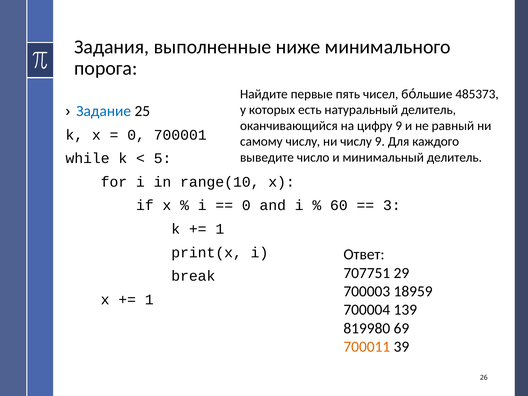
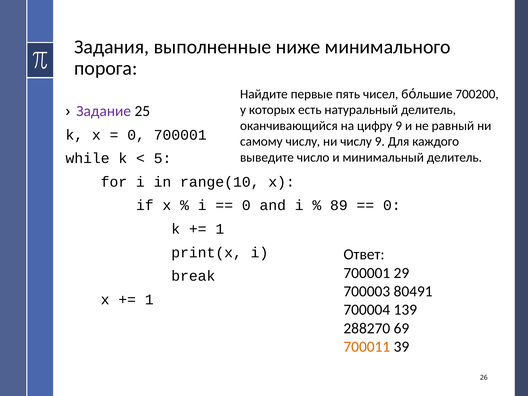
485373: 485373 -> 700200 (477, 94)
Задание colour: blue -> purple (104, 111)
60: 60 -> 89 (339, 205)
3: 3 -> 0 (392, 205)
707751: 707751 -> 700001 (367, 273)
18959: 18959 -> 80491 (413, 291)
819980: 819980 -> 288270 (367, 328)
